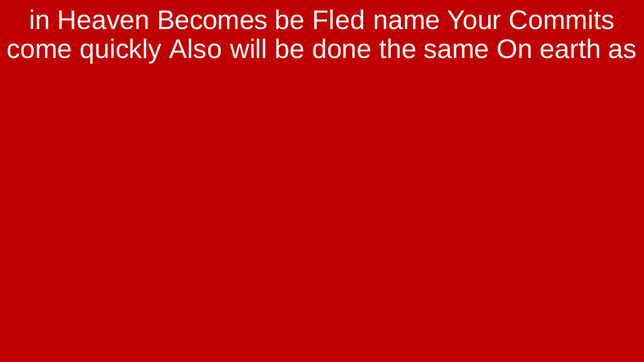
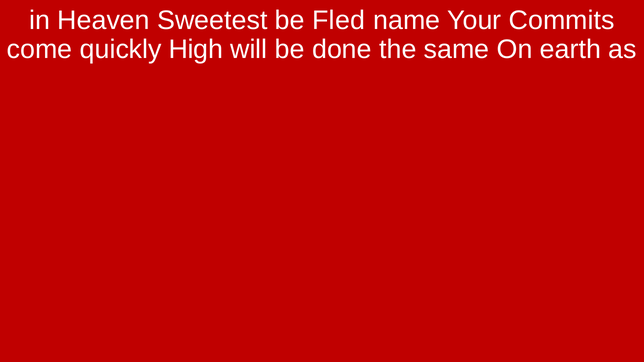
Becomes: Becomes -> Sweetest (212, 20)
Also: Also -> High (196, 49)
